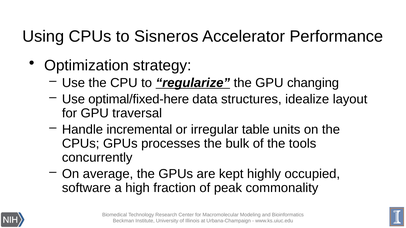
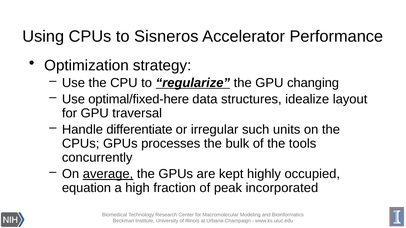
incremental: incremental -> differentiate (139, 130)
table: table -> such (256, 130)
average underline: none -> present (108, 174)
software: software -> equation (86, 188)
commonality: commonality -> incorporated (282, 188)
